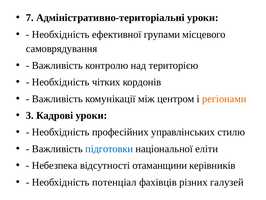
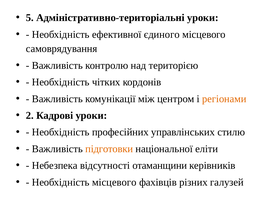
7: 7 -> 5 (30, 18)
групами: групами -> єдиного (162, 34)
3: 3 -> 2 (30, 115)
підготовки colour: blue -> orange (109, 148)
Необхідність потенціал: потенціал -> місцевого (114, 182)
